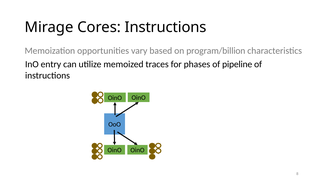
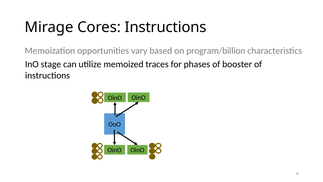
entry: entry -> stage (51, 64)
pipeline: pipeline -> booster (237, 64)
